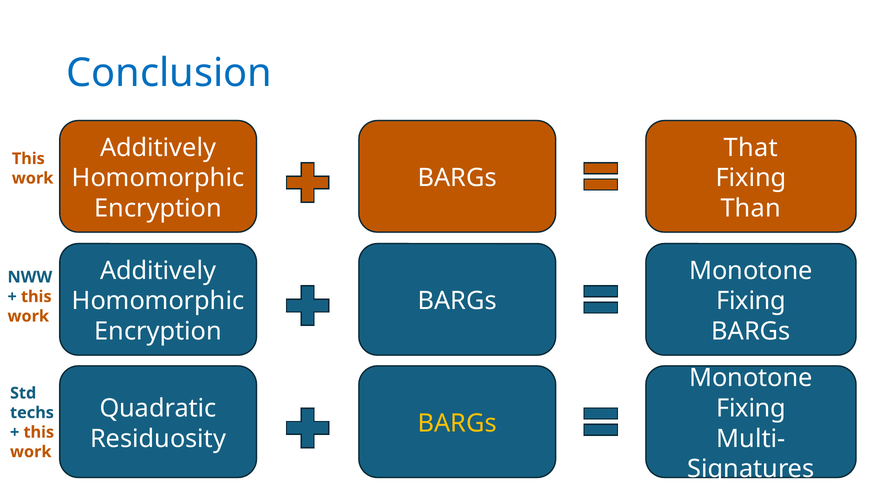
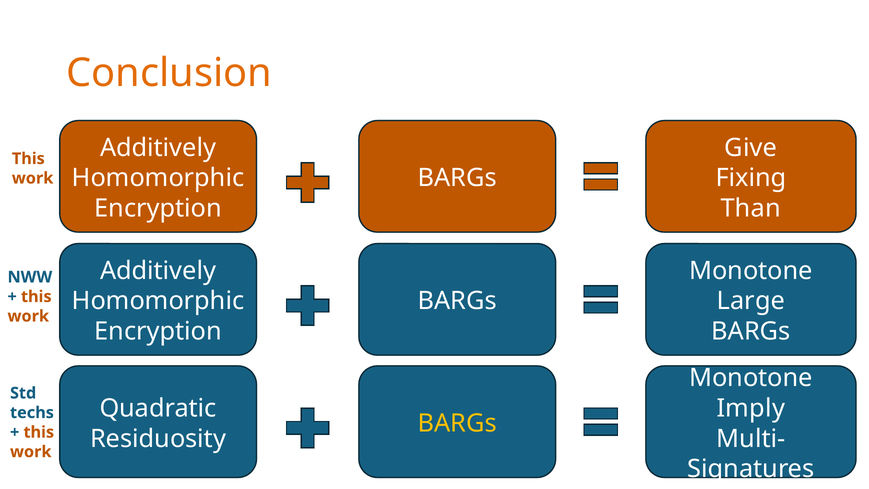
Conclusion colour: blue -> orange (169, 73)
That: That -> Give (751, 148)
Fixing: Fixing -> Large (751, 301)
Fixing: Fixing -> Imply (751, 408)
